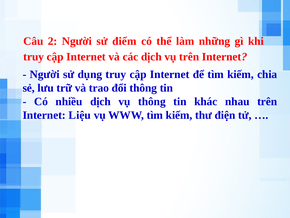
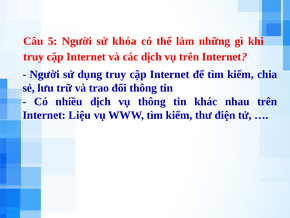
2: 2 -> 5 (53, 41)
điểm: điểm -> khóa (124, 41)
